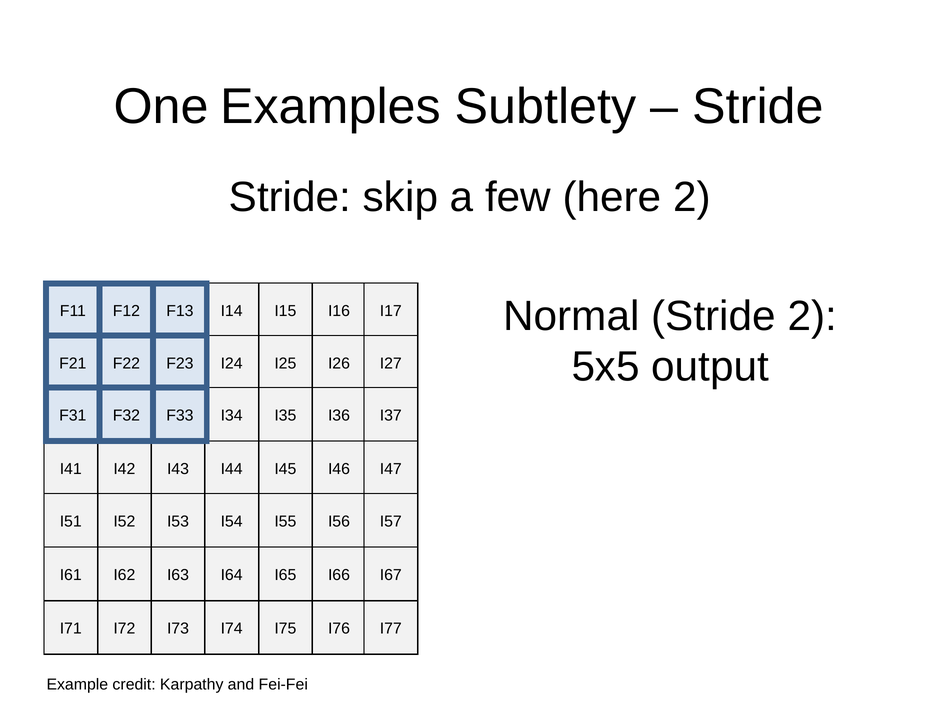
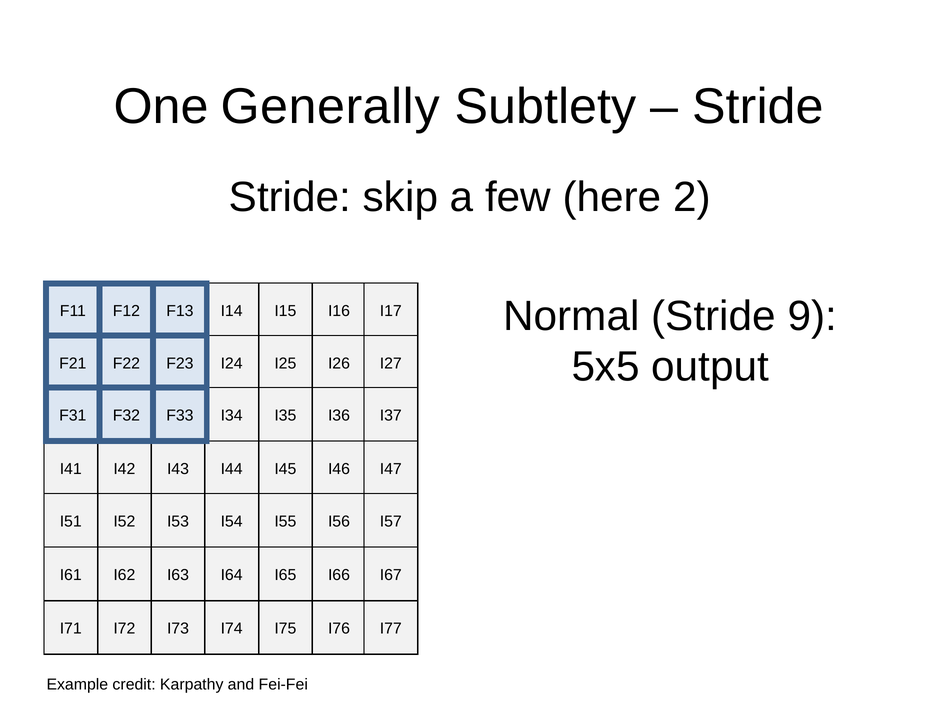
Examples: Examples -> Generally (330, 107)
Stride 2: 2 -> 9 (812, 316)
